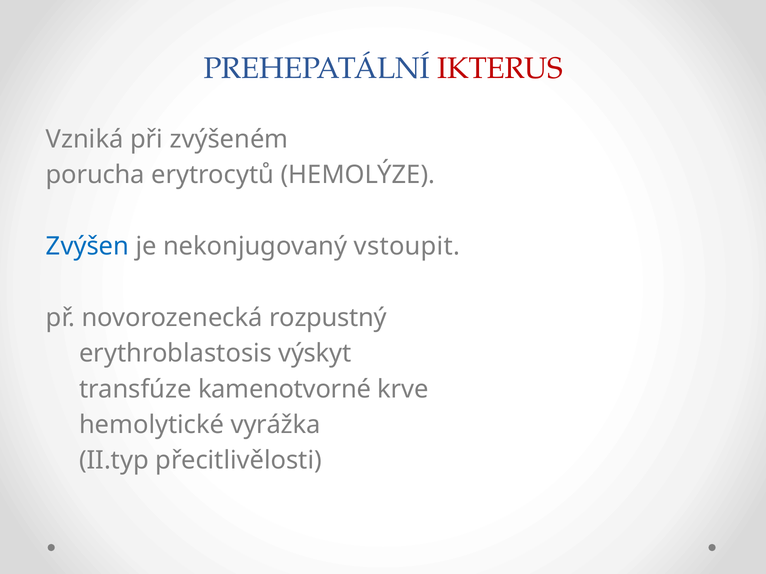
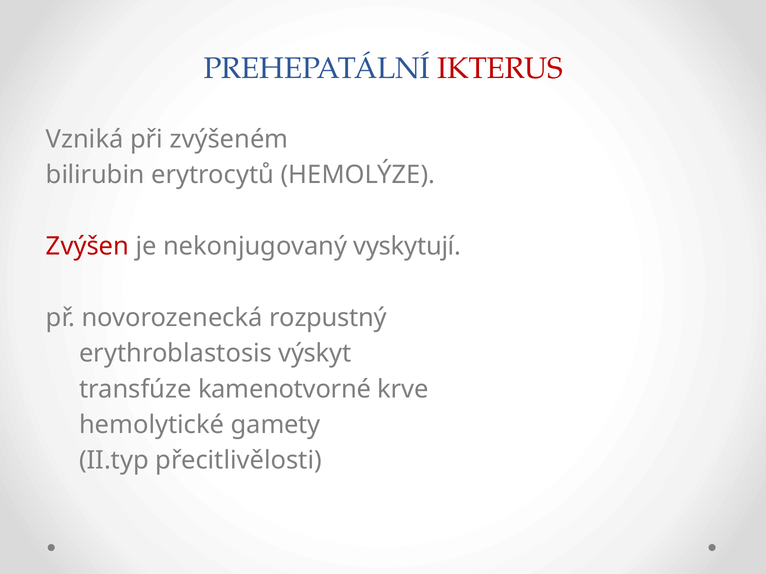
porucha: porucha -> bilirubin (95, 175)
Zvýšen colour: blue -> red (87, 247)
vstoupit: vstoupit -> vyskytují (407, 247)
vyrážka: vyrážka -> gamety (276, 425)
